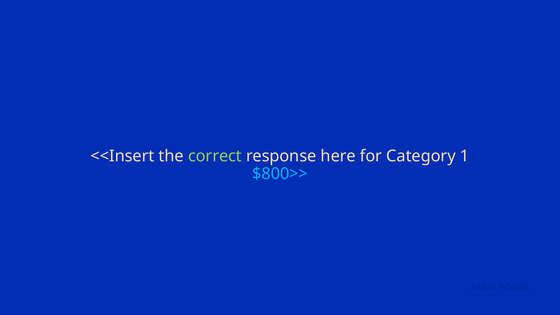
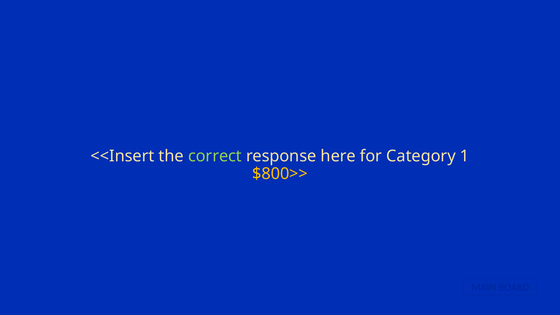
$800>> colour: light blue -> yellow (280, 174)
